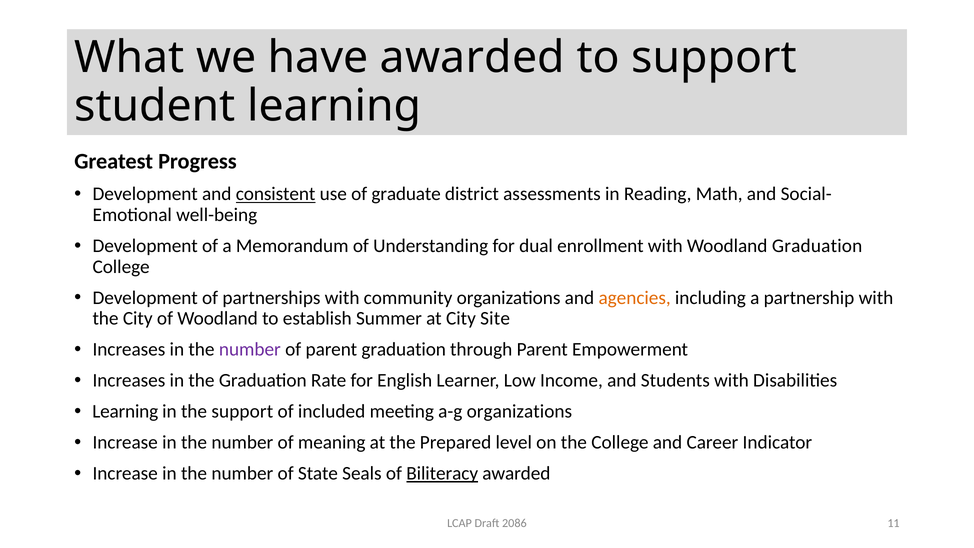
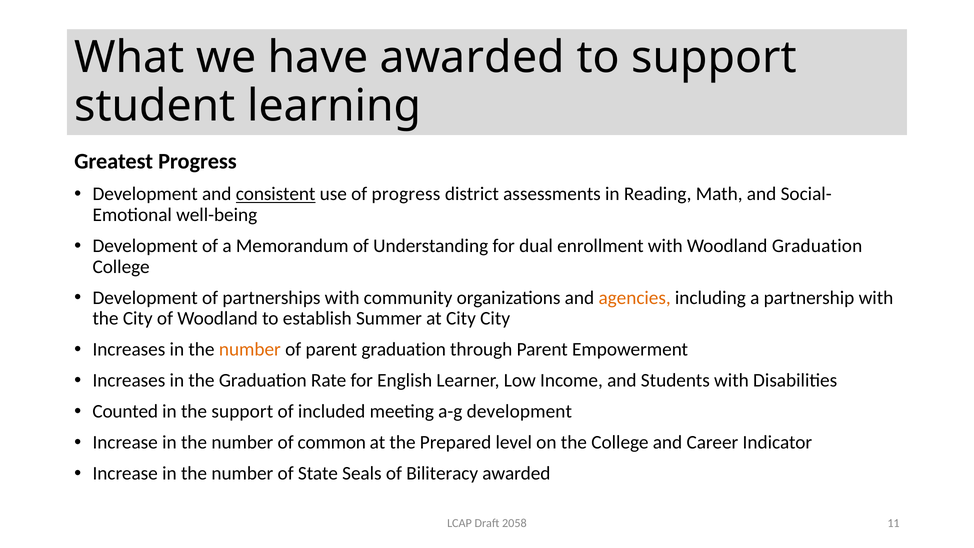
of graduate: graduate -> progress (406, 194)
City Site: Site -> City (495, 318)
number colour: purple -> orange (250, 349)
Learning: Learning -> Counted (125, 411)
a-g organizations: organizations -> development (519, 411)
meaning: meaning -> common (332, 442)
Biliteracy underline: present -> none (442, 473)
2086: 2086 -> 2058 (514, 523)
